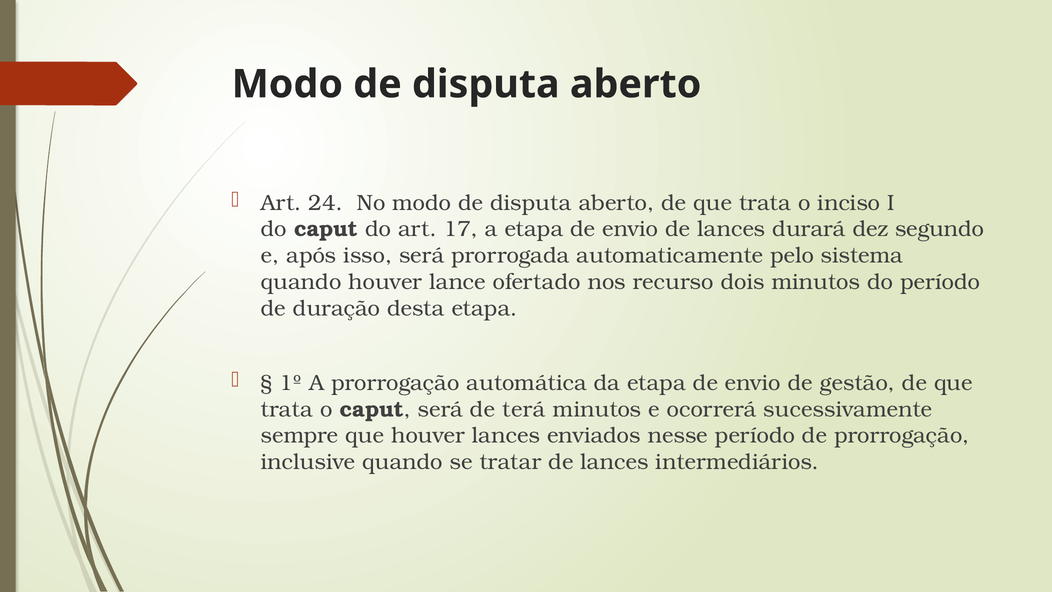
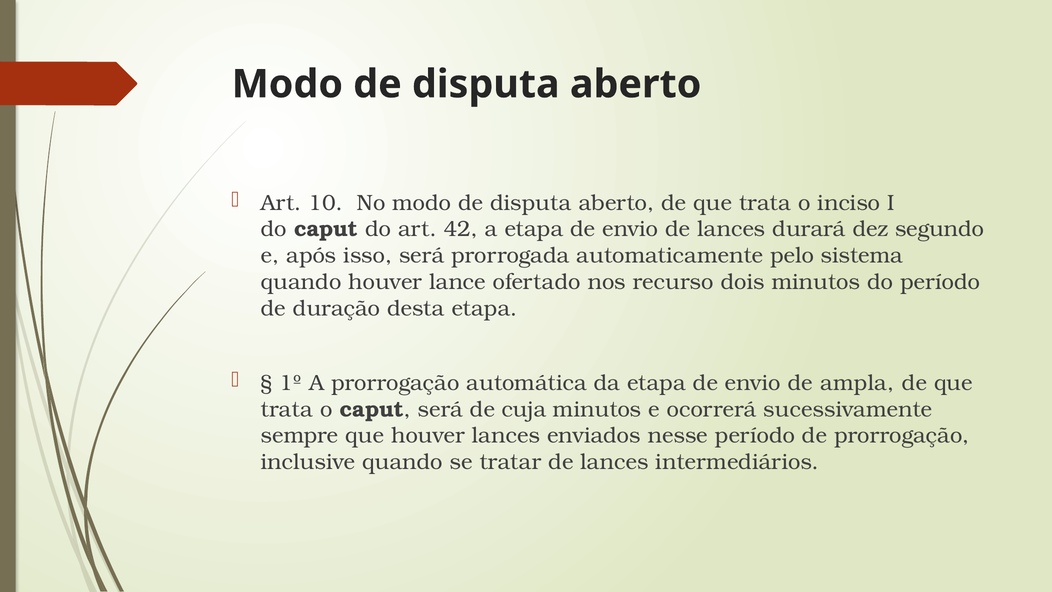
24: 24 -> 10 (326, 203)
17: 17 -> 42 (461, 229)
gestão: gestão -> ampla (857, 383)
terá: terá -> cuja (524, 409)
